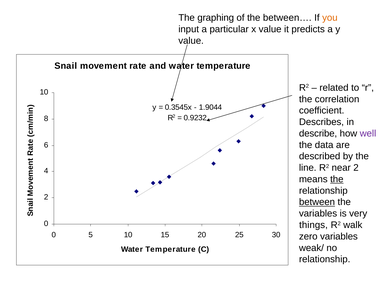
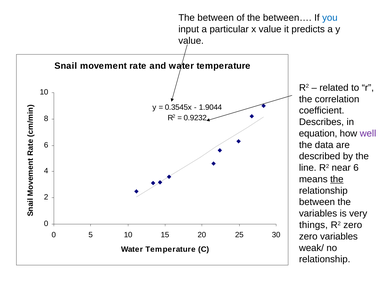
The graphing: graphing -> between (216, 18)
you colour: orange -> blue (330, 18)
describe: describe -> equation (318, 133)
near 2: 2 -> 6 (356, 168)
between underline: present -> none (317, 202)
R2 walk: walk -> zero (353, 225)
